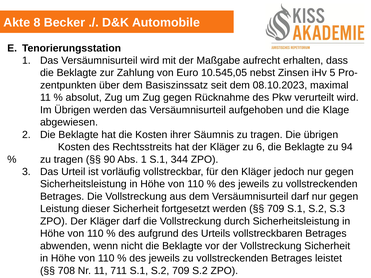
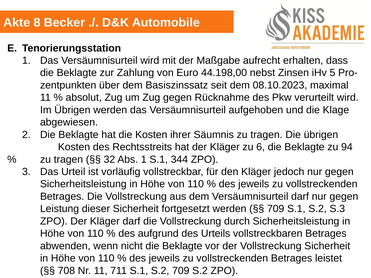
10.545,05: 10.545,05 -> 44.198,00 (224, 73)
90: 90 -> 32 (109, 160)
